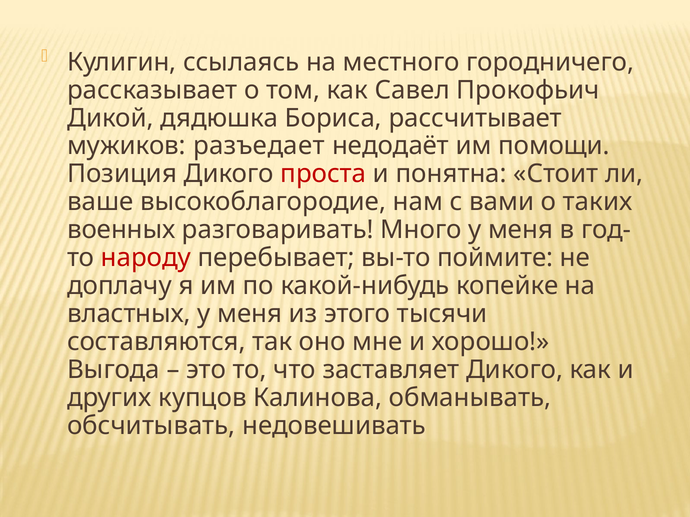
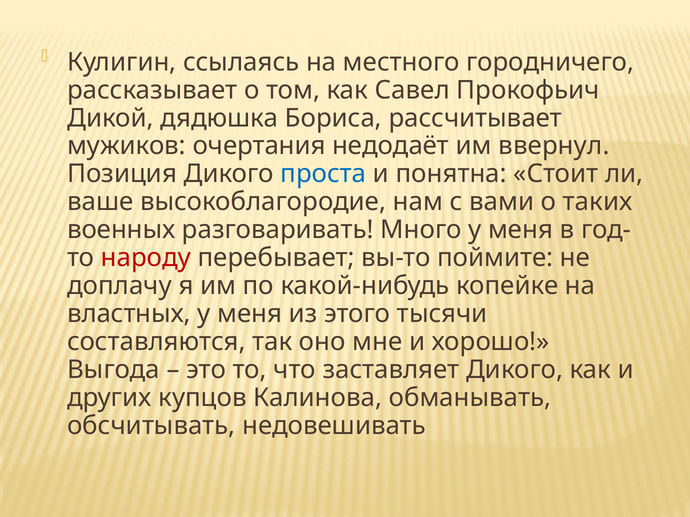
разъедает: разъедает -> очертания (259, 146)
помощи: помощи -> ввернул (554, 146)
проста colour: red -> blue (323, 174)
